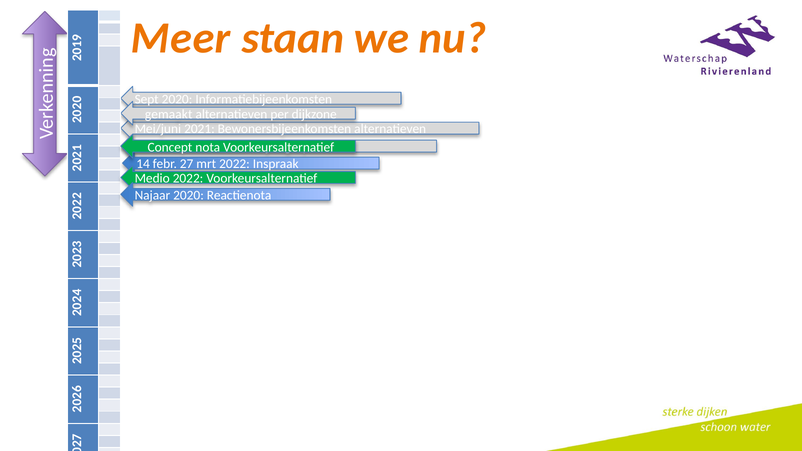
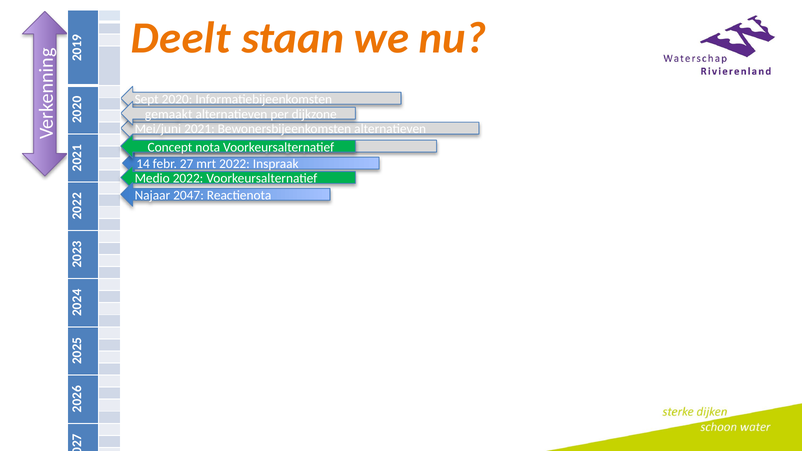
Meer: Meer -> Deelt (181, 38)
Najaar 2020: 2020 -> 2047 (189, 195)
